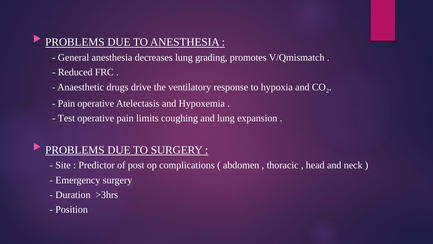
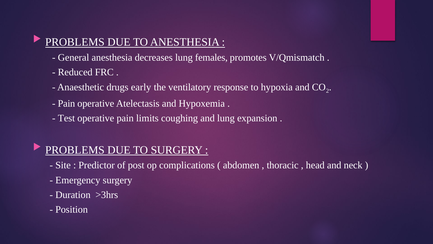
grading: grading -> females (211, 57)
drive: drive -> early (141, 87)
